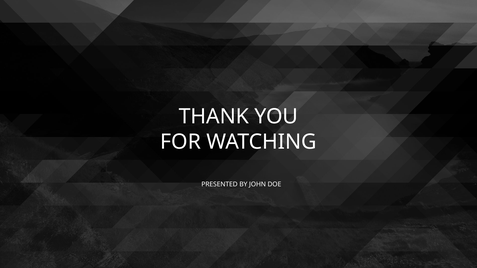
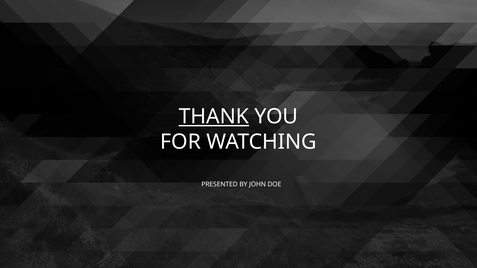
THANK underline: none -> present (214, 117)
